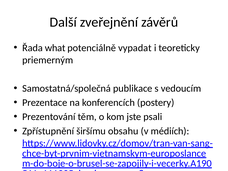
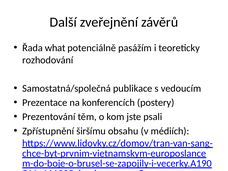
vypadat: vypadat -> pasážím (135, 48)
priemerným: priemerným -> rozhodování (48, 60)
